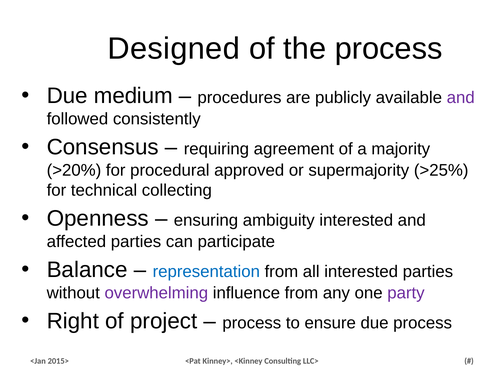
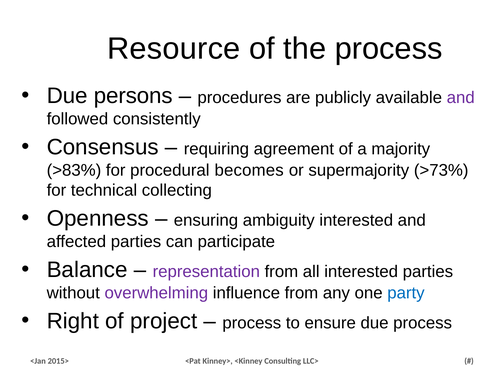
Designed: Designed -> Resource (174, 49)
medium: medium -> persons (133, 96)
>20%: >20% -> >83% (74, 170)
approved: approved -> becomes (249, 170)
>25%: >25% -> >73% (441, 170)
representation colour: blue -> purple (206, 272)
party colour: purple -> blue (406, 293)
